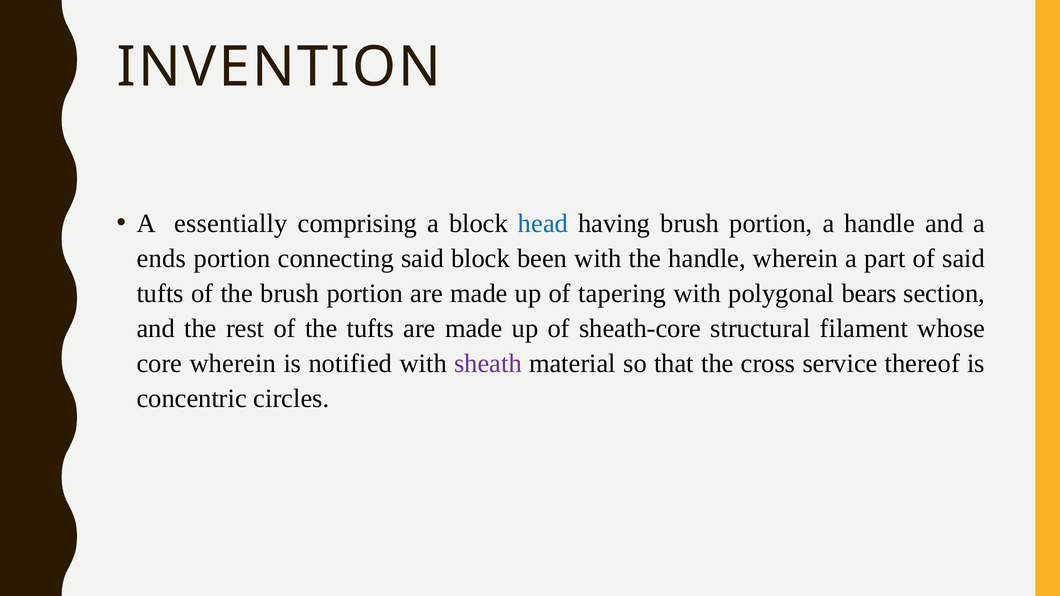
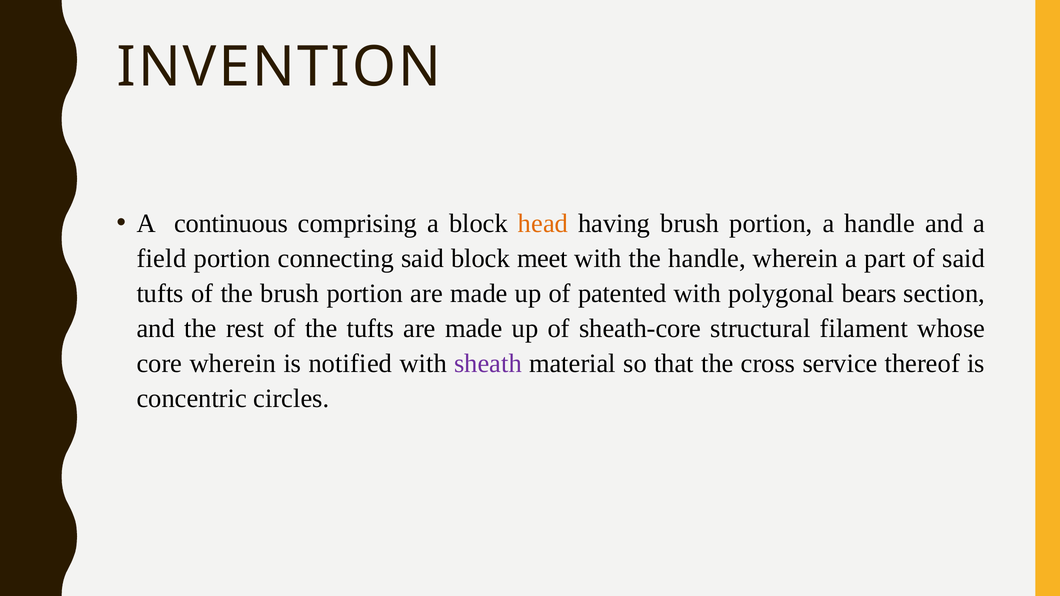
essentially: essentially -> continuous (231, 224)
head colour: blue -> orange (543, 224)
ends: ends -> field (162, 259)
been: been -> meet (542, 259)
tapering: tapering -> patented (622, 294)
